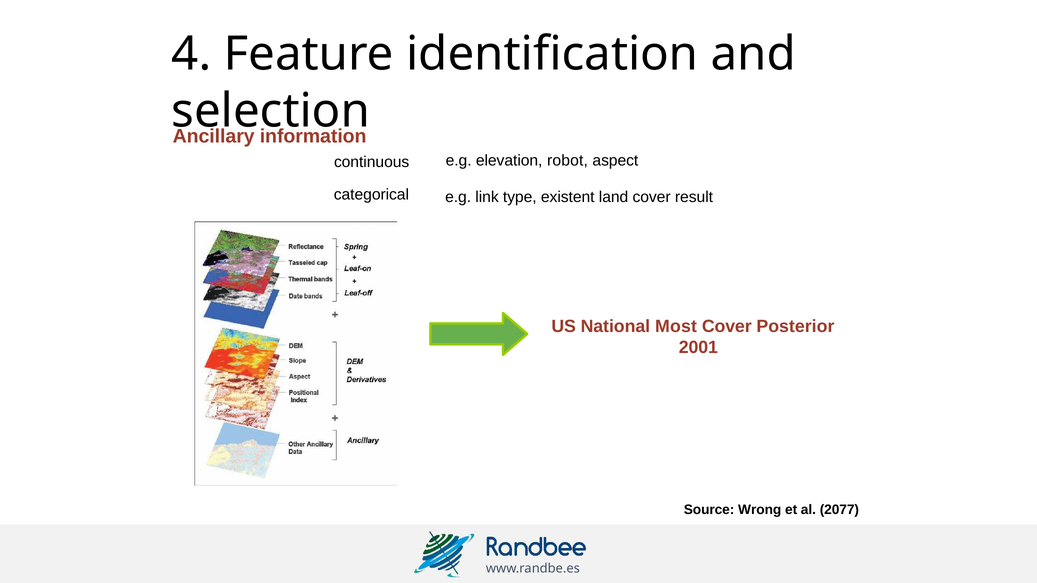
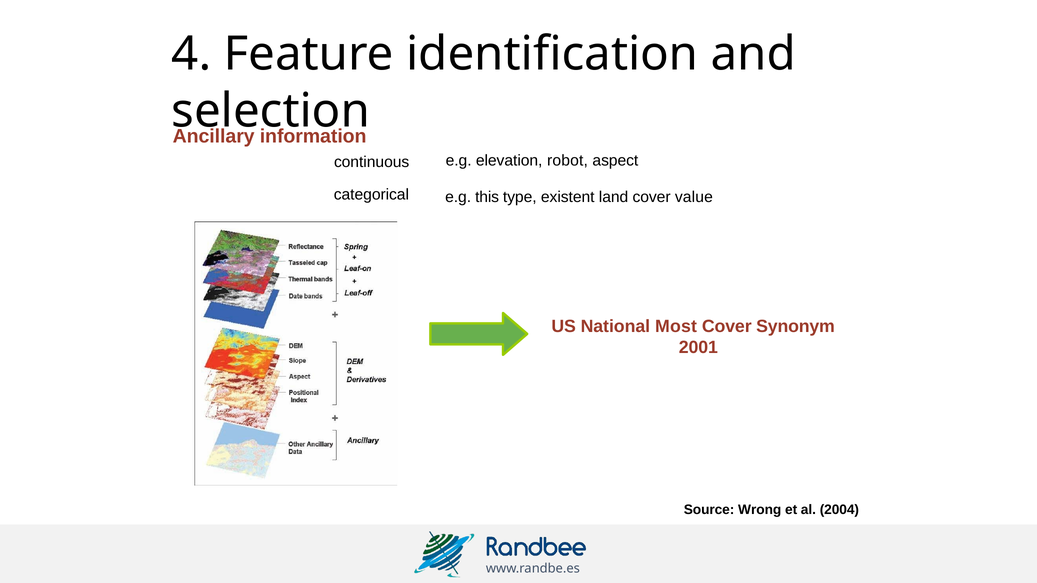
link: link -> this (487, 197)
result: result -> value (694, 197)
Posterior: Posterior -> Synonym (796, 326)
2077: 2077 -> 2004 (839, 510)
